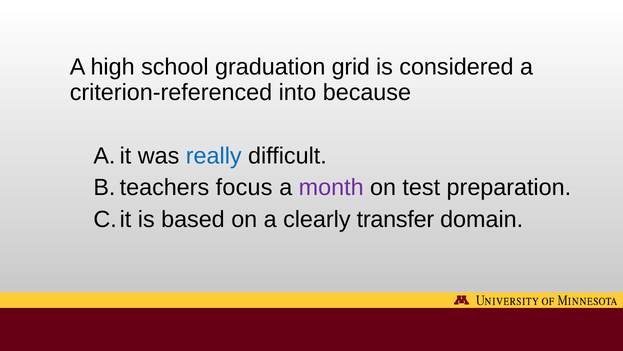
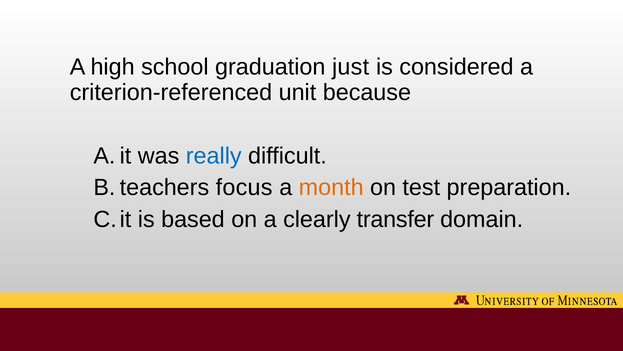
grid: grid -> just (351, 67)
into: into -> unit (297, 92)
month colour: purple -> orange (331, 187)
